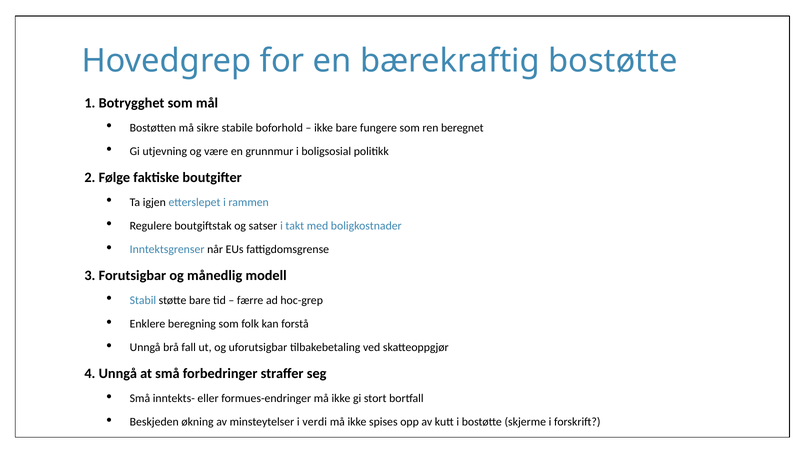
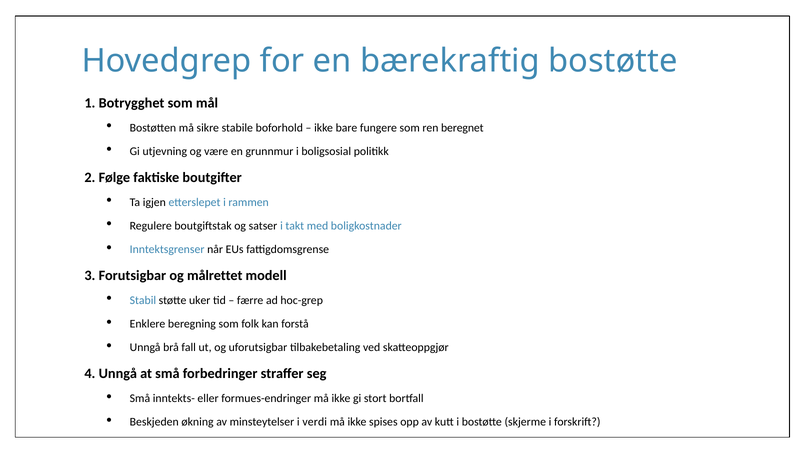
månedlig: månedlig -> målrettet (215, 275)
støtte bare: bare -> uker (200, 300)
